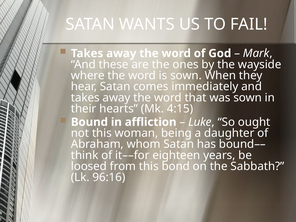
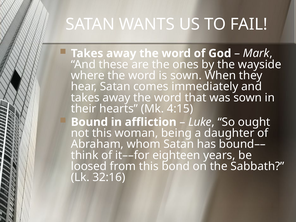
96:16: 96:16 -> 32:16 (109, 177)
